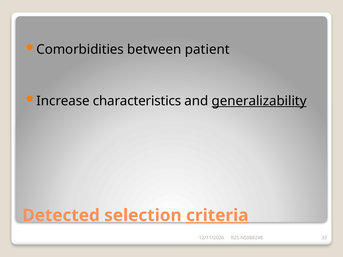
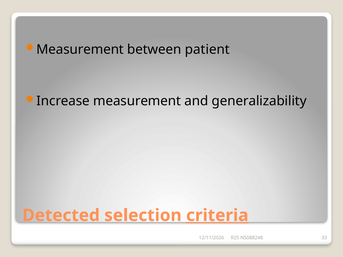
Comorbidities: Comorbidities -> Measurement (80, 49)
Increase characteristics: characteristics -> measurement (137, 101)
generalizability underline: present -> none (259, 101)
